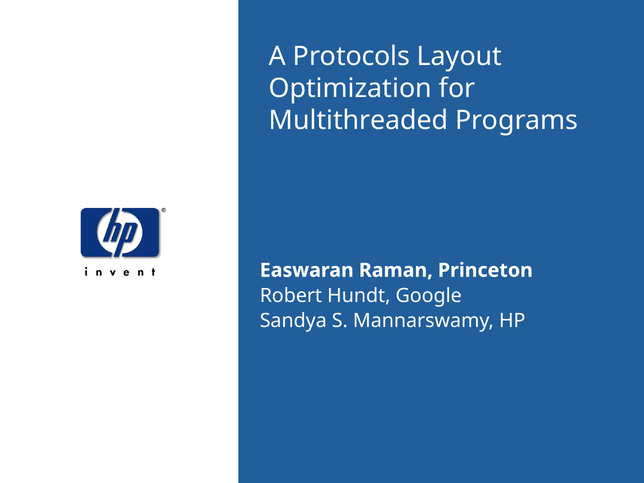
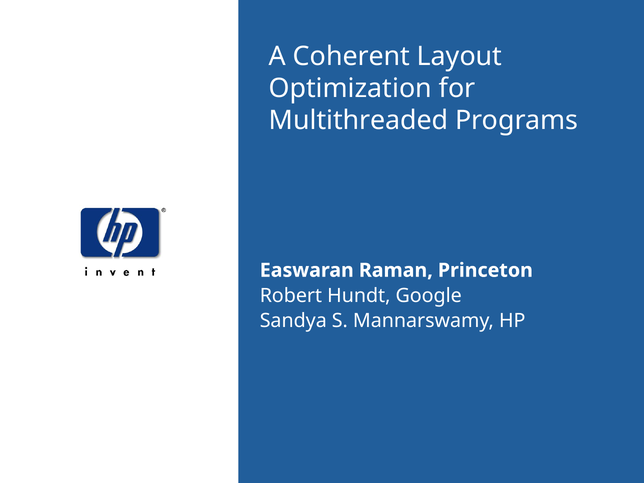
Protocols: Protocols -> Coherent (351, 56)
